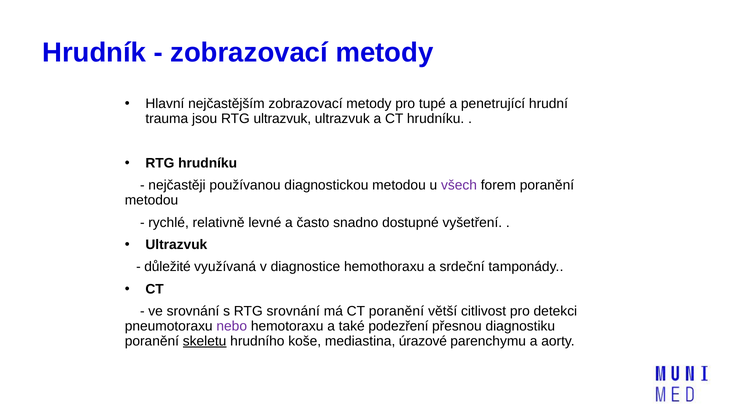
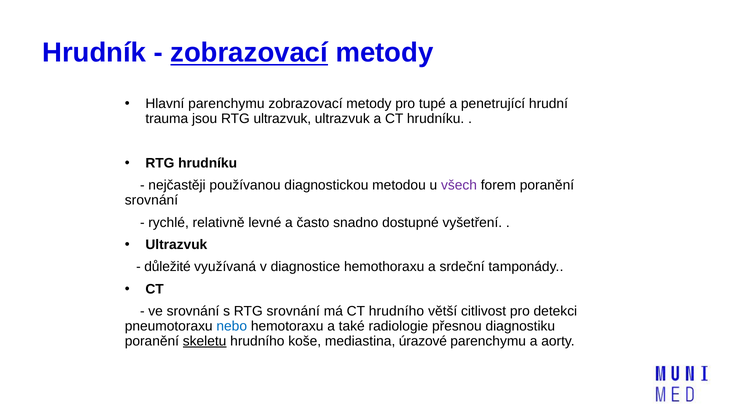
zobrazovací underline: none -> present (249, 53)
Hlavní nejčastějším: nejčastějším -> parenchymu (226, 104)
metodou: metodou -> srovnání (151, 200)
CT poranění: poranění -> hrudního (396, 311)
nebo colour: purple -> blue (232, 326)
podezření: podezření -> radiologie (398, 326)
